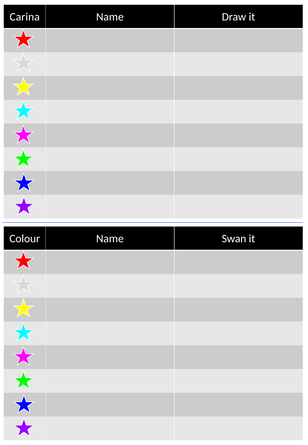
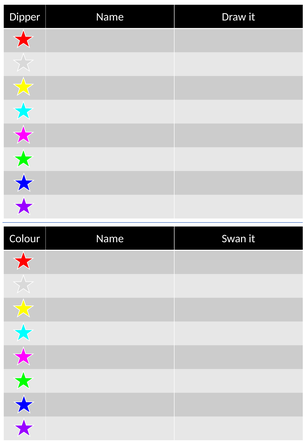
Carina: Carina -> Dipper (25, 17)
